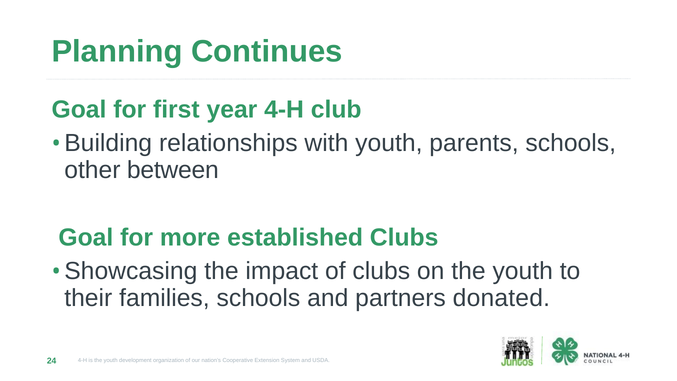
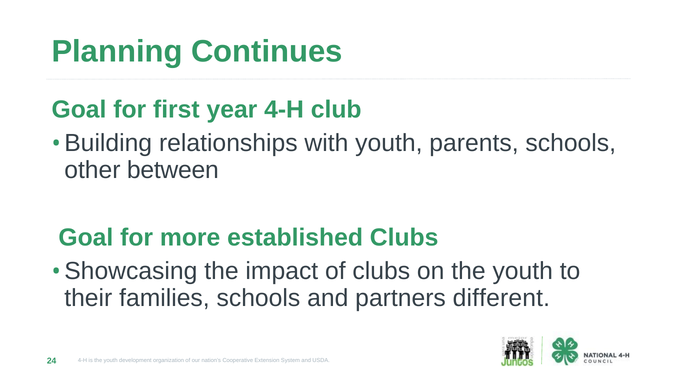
donated: donated -> different (501, 298)
